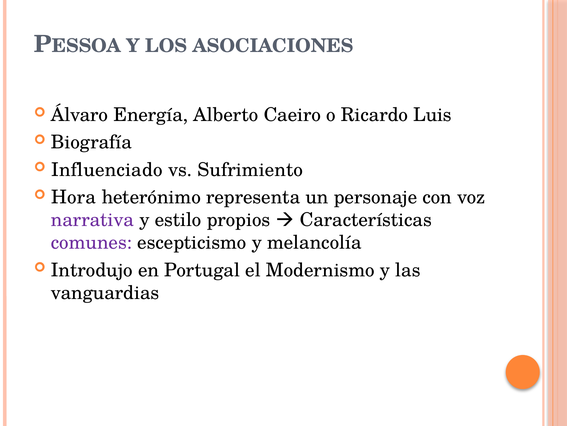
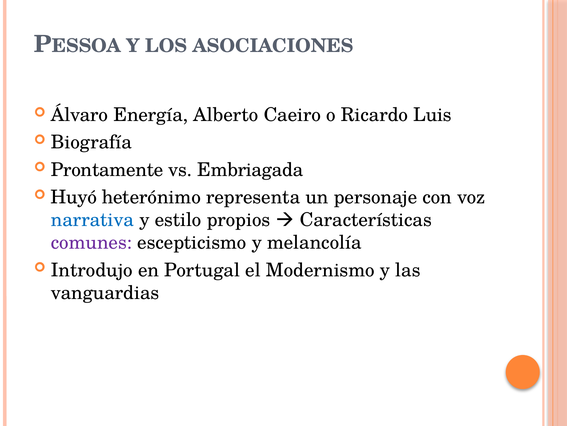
Influenciado: Influenciado -> Prontamente (107, 170)
Sufrimiento: Sufrimiento -> Embriagada (250, 170)
Hora: Hora -> Huyó (74, 197)
narrativa colour: purple -> blue (93, 220)
